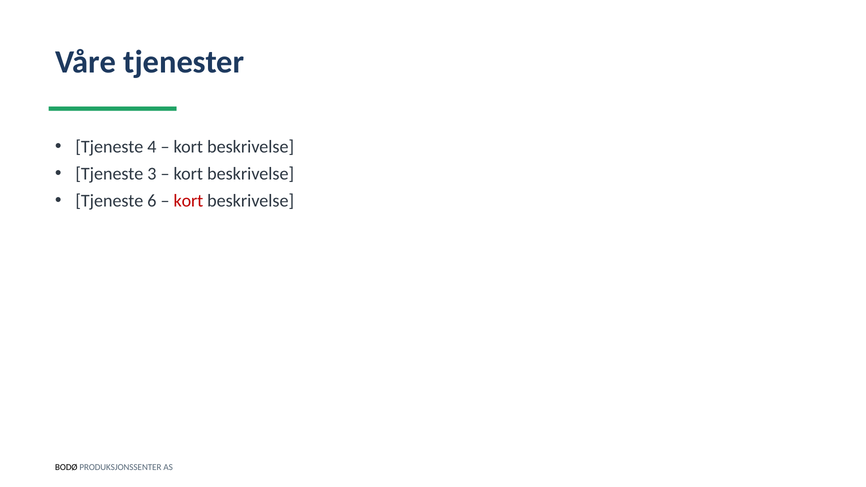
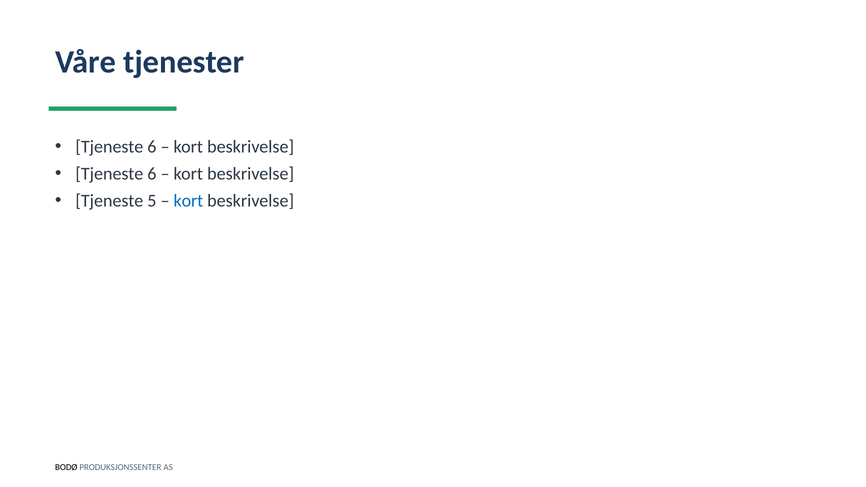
4: 4 -> 6 (152, 147)
3: 3 -> 6 (152, 174)
6: 6 -> 5 (152, 201)
kort colour: red -> blue (188, 201)
